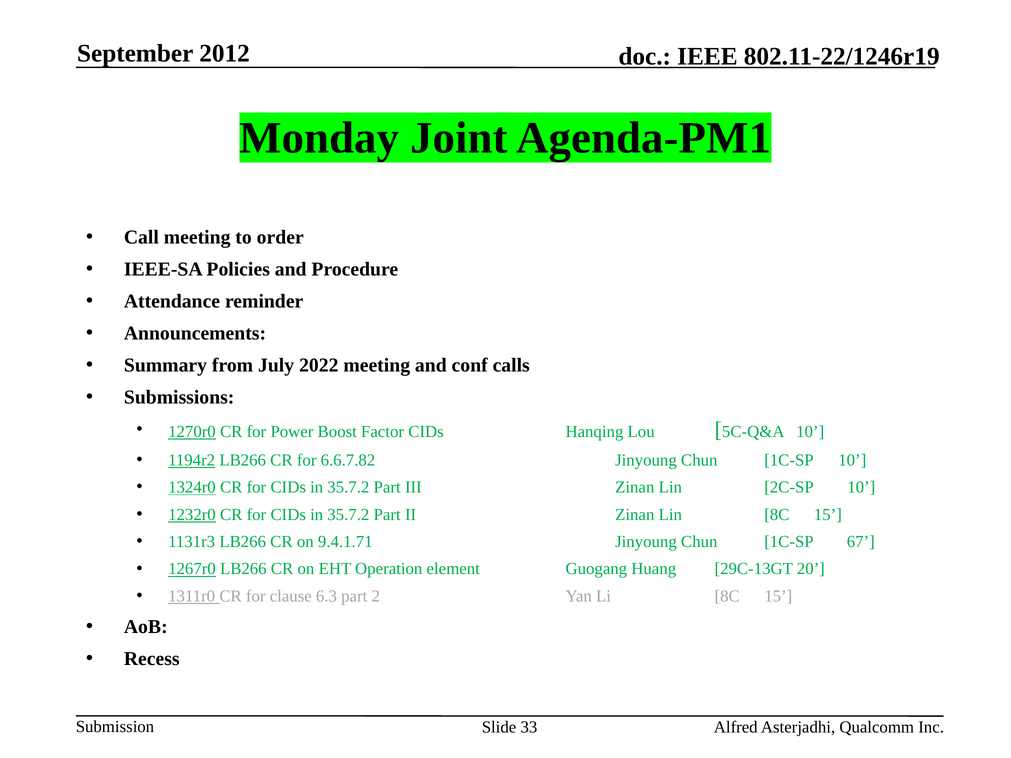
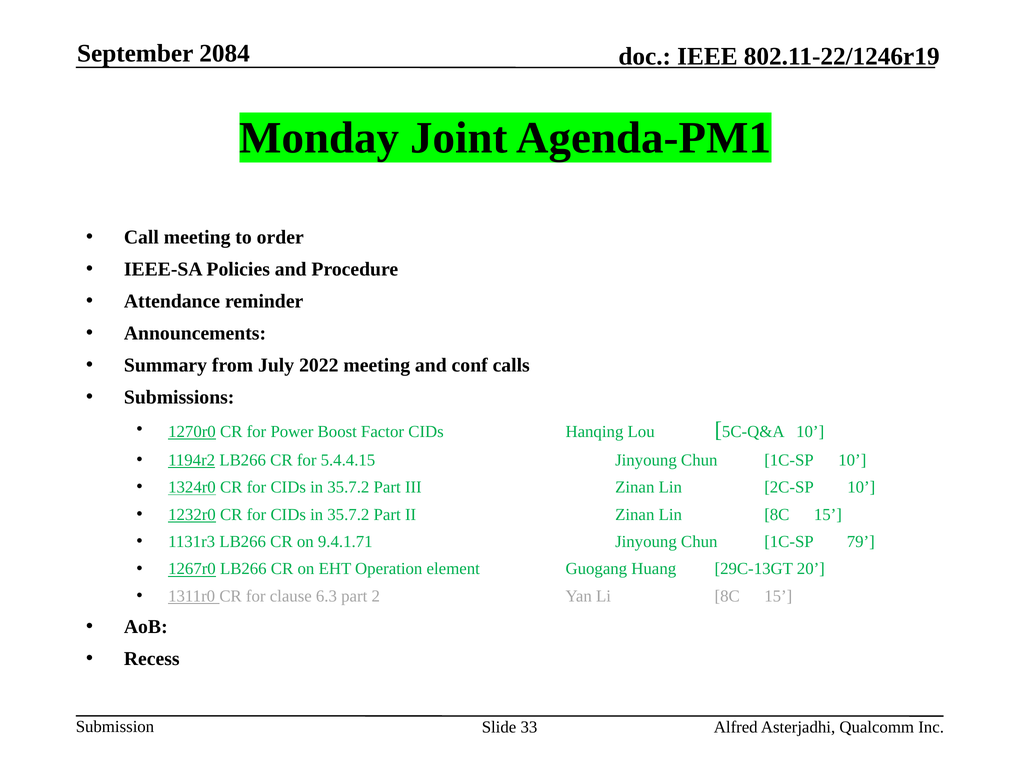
2012: 2012 -> 2084 (225, 54)
6.6.7.82: 6.6.7.82 -> 5.4.4.15 (348, 460)
67: 67 -> 79 (861, 542)
